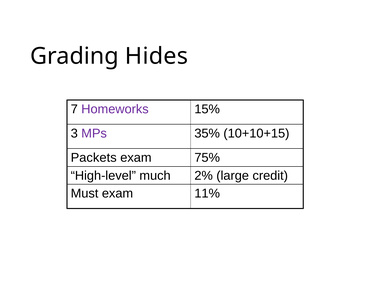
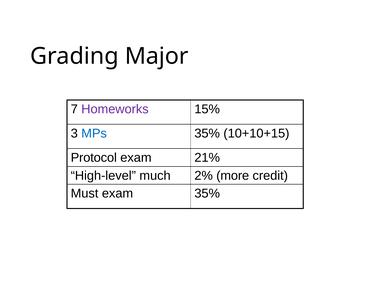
Hides: Hides -> Major (157, 56)
MPs colour: purple -> blue (94, 133)
Packets: Packets -> Protocol (94, 158)
75%: 75% -> 21% (207, 158)
large: large -> more (233, 176)
exam 11%: 11% -> 35% (207, 194)
